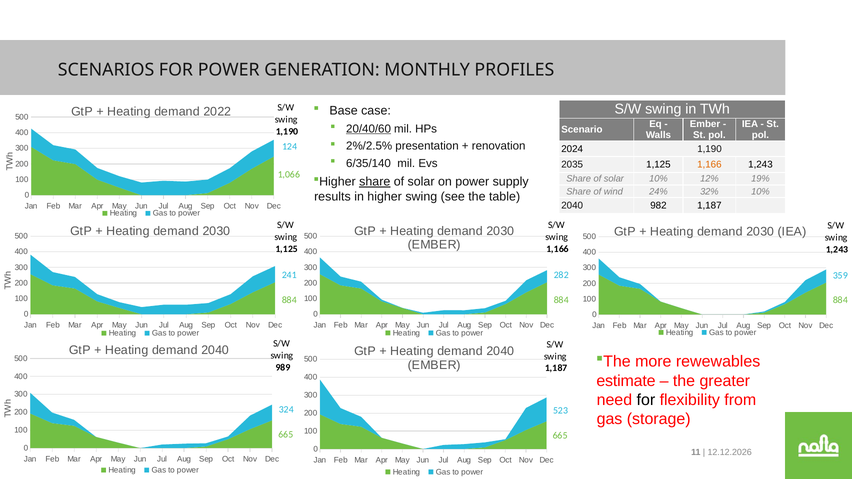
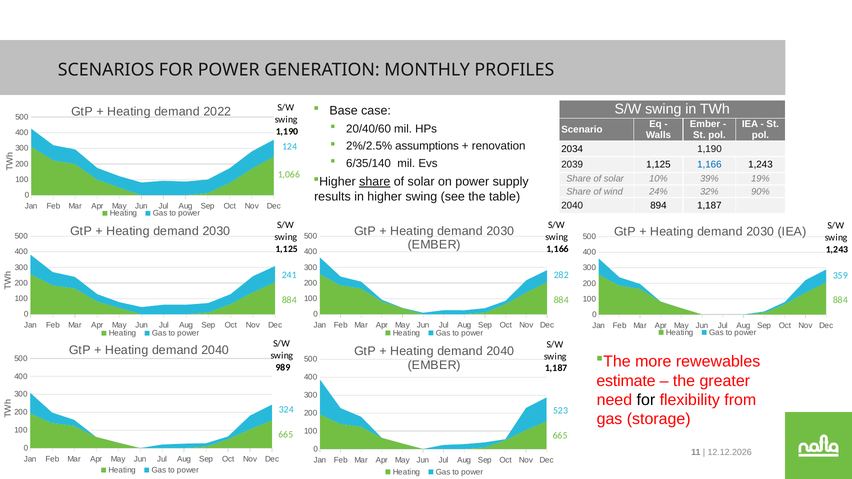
20/40/60 underline: present -> none (369, 129)
presentation: presentation -> assumptions (427, 146)
2024: 2024 -> 2034 (572, 149)
2035: 2035 -> 2039 (572, 165)
1,166 colour: orange -> blue (709, 165)
12%: 12% -> 39% (709, 179)
32% 10%: 10% -> 90% (760, 192)
982: 982 -> 894 (658, 206)
